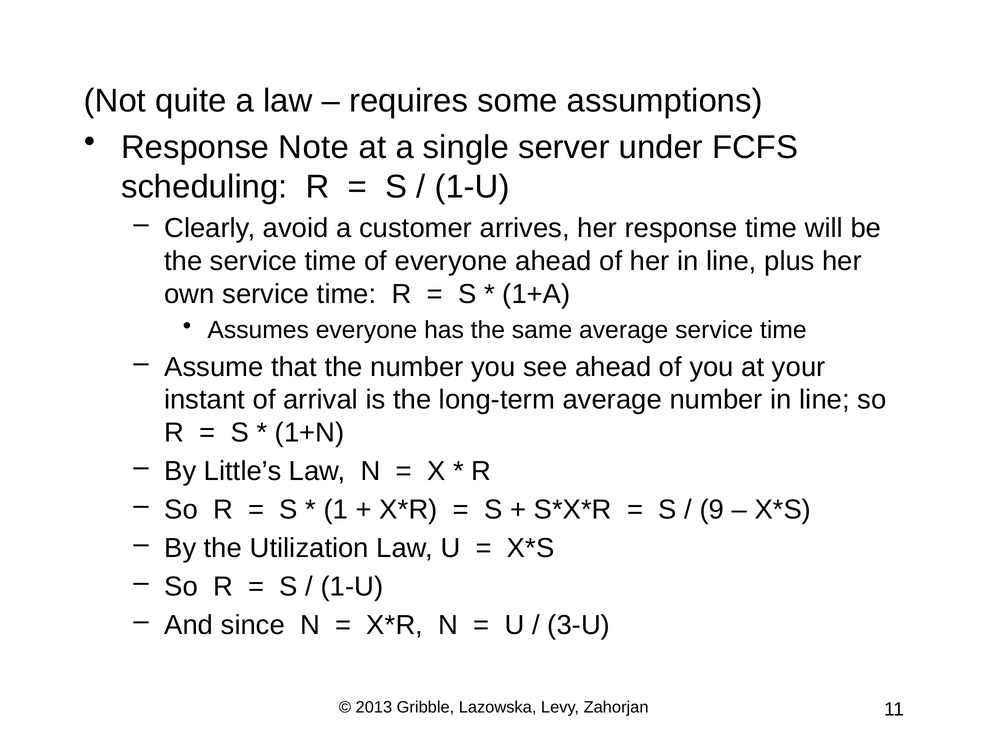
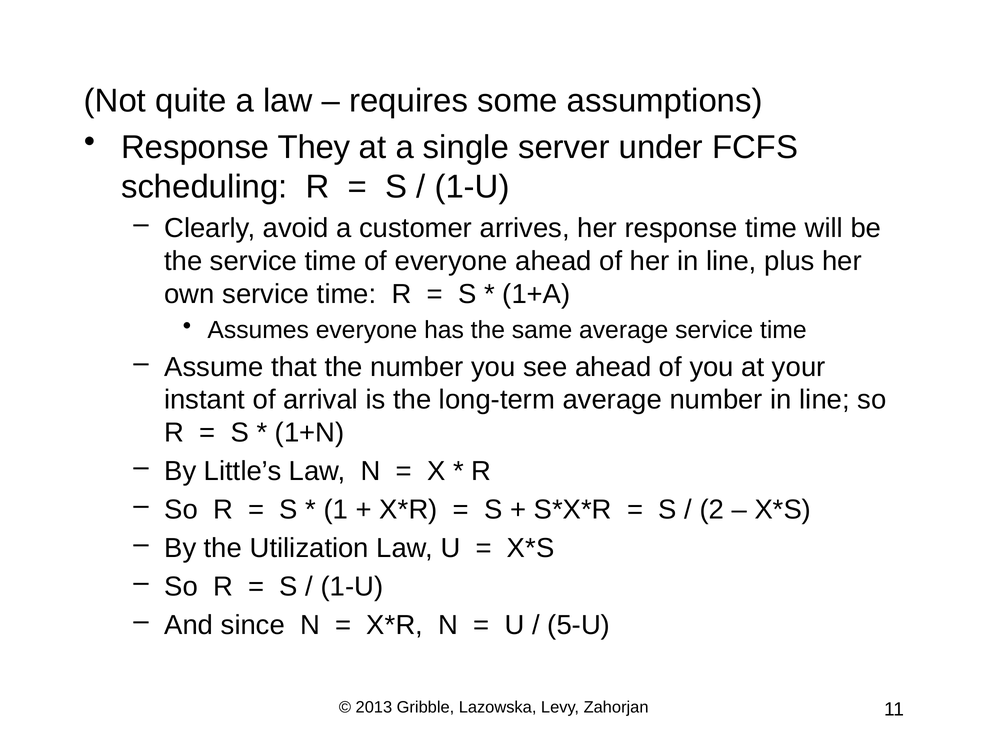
Note: Note -> They (314, 147)
9: 9 -> 2 (712, 510)
3-U: 3-U -> 5-U (579, 625)
